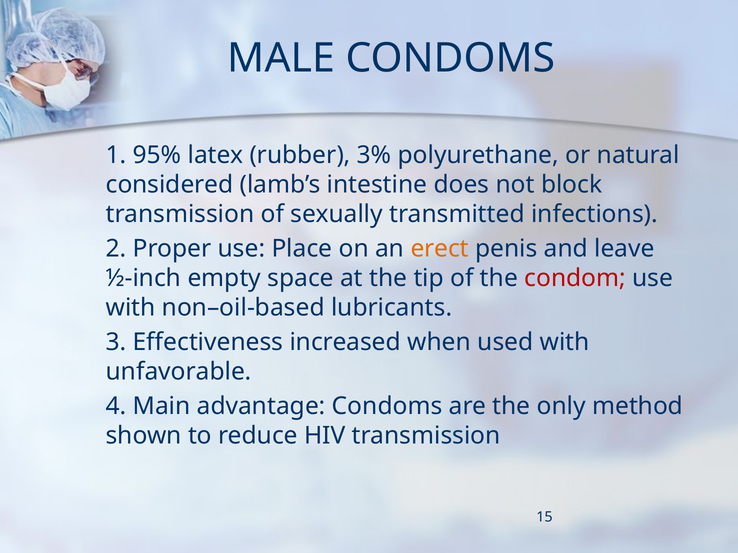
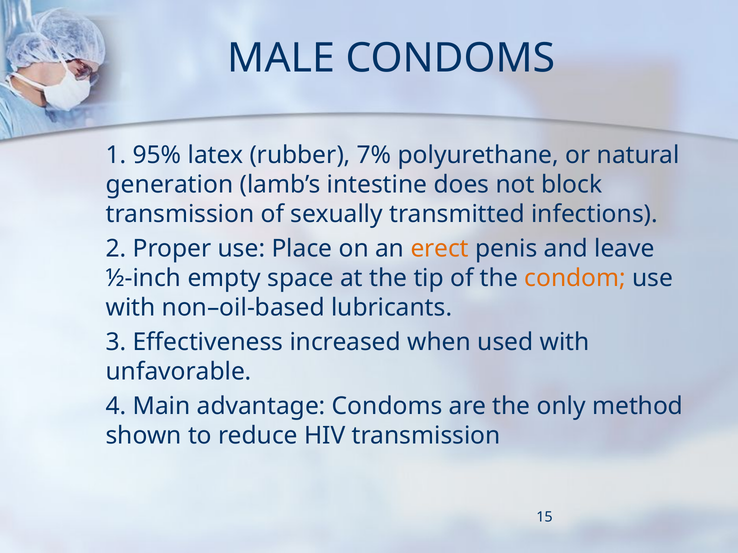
3%: 3% -> 7% (374, 155)
considered: considered -> generation (170, 185)
condom colour: red -> orange (575, 278)
